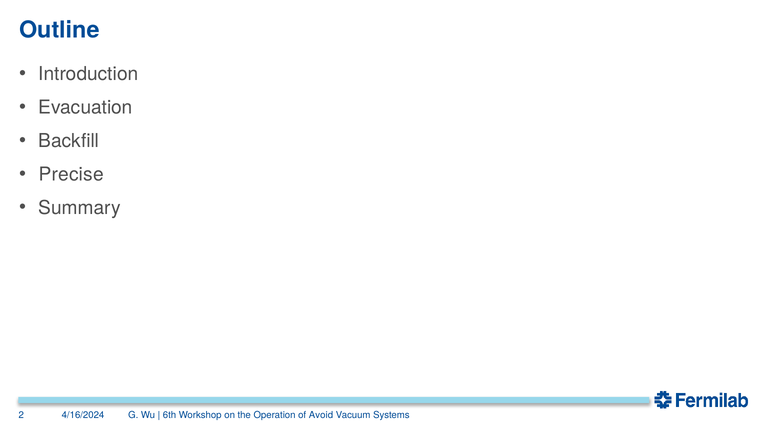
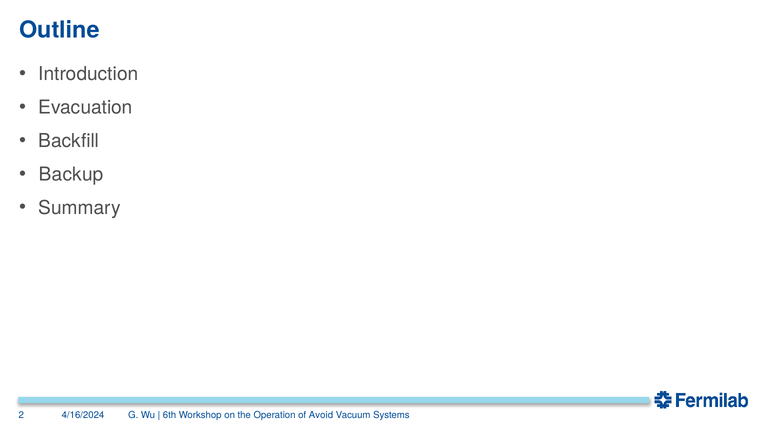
Precise: Precise -> Backup (71, 174)
